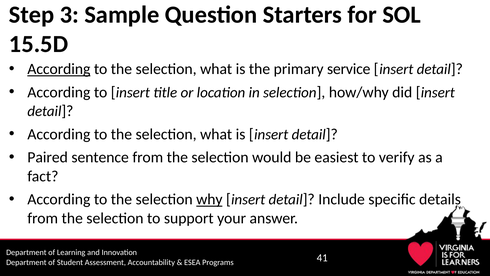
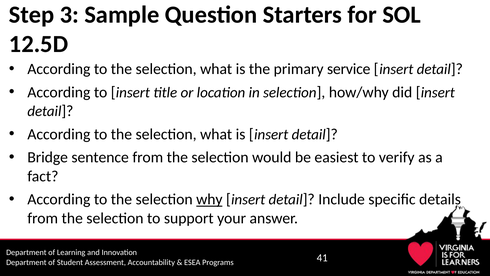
15.5D: 15.5D -> 12.5D (39, 44)
According underline: present -> none (59, 69)
Paired: Paired -> Bridge (48, 157)
